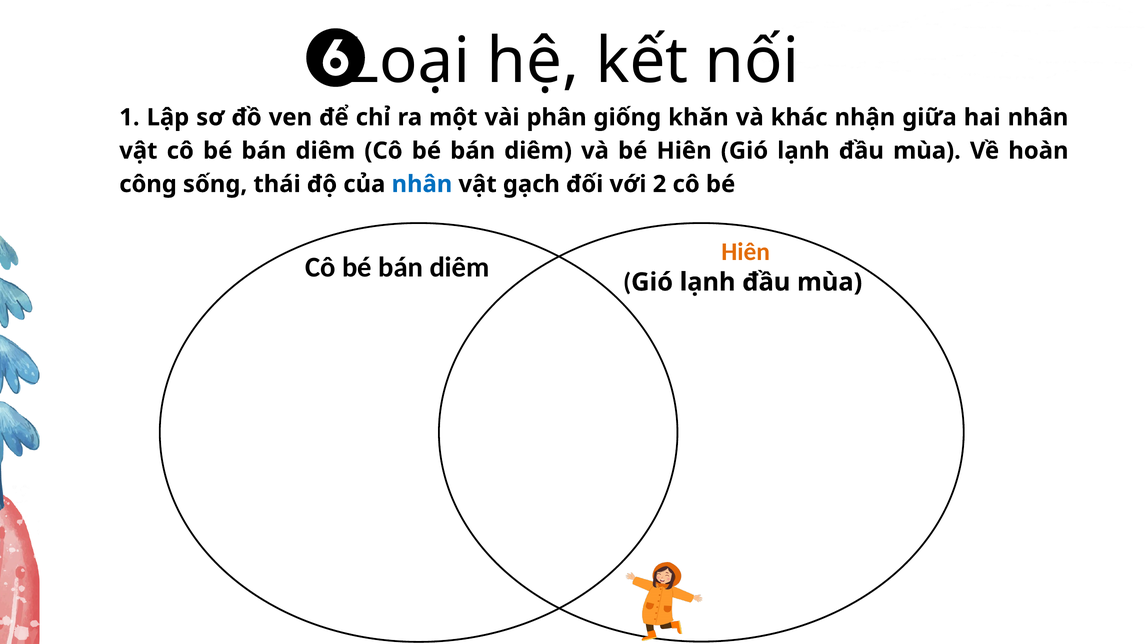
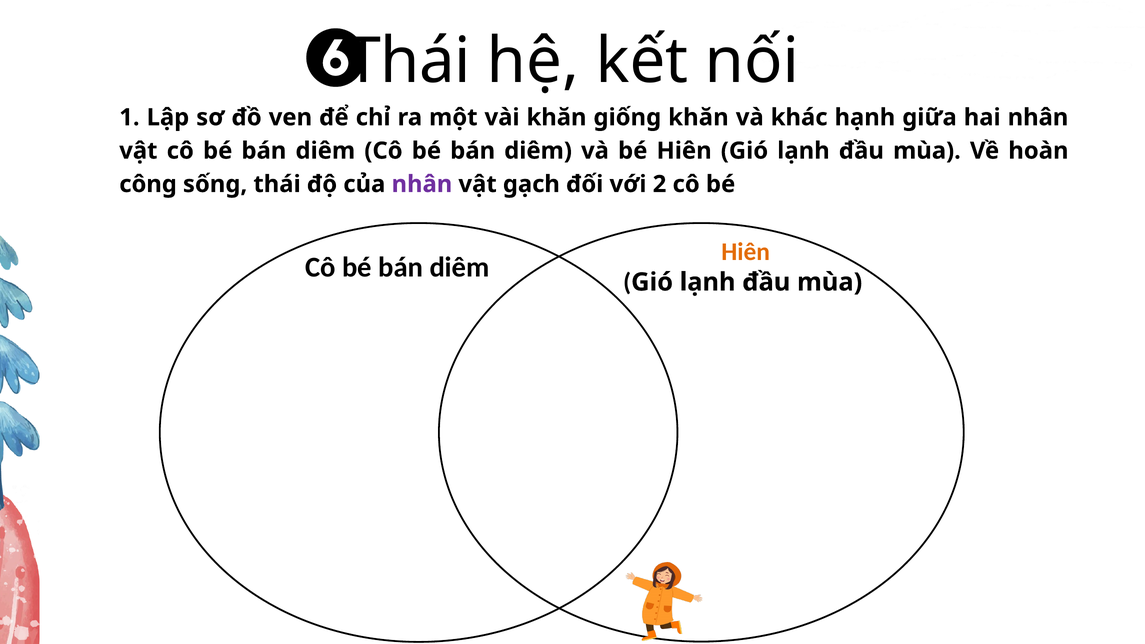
Loại: Loại -> Thái (408, 61)
vài phân: phân -> khăn (557, 117)
nhận: nhận -> hạnh (865, 117)
nhân colour: blue -> purple (422, 184)
